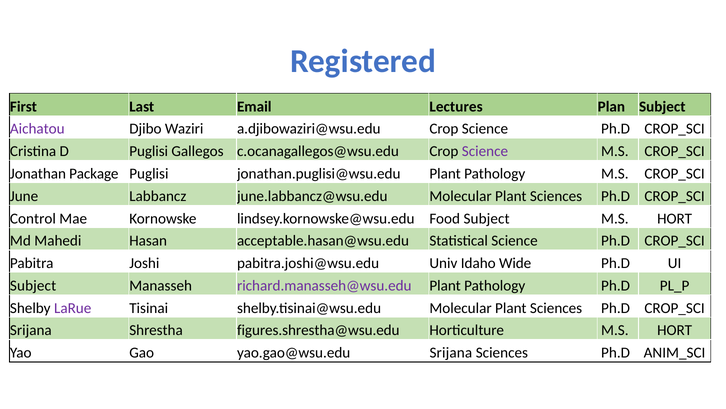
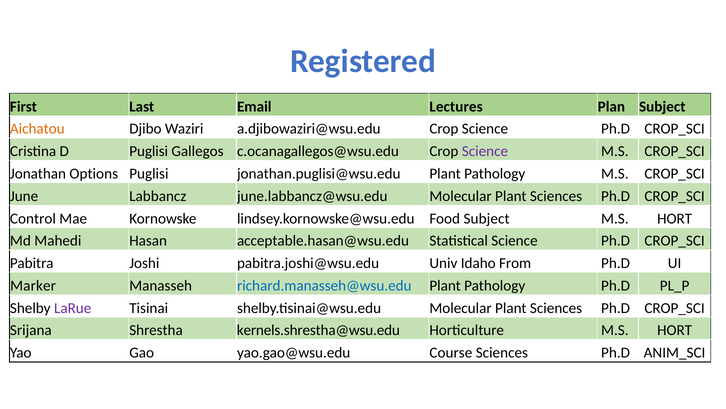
Aichatou colour: purple -> orange (37, 129)
Package: Package -> Options (94, 173)
Wide: Wide -> From (515, 263)
Subject: Subject -> Marker (33, 285)
richard.manasseh@wsu.edu colour: purple -> blue (324, 285)
figures.shrestha@wsu.edu: figures.shrestha@wsu.edu -> kernels.shrestha@wsu.edu (318, 330)
yao.gao@wsu.edu Srijana: Srijana -> Course (451, 352)
